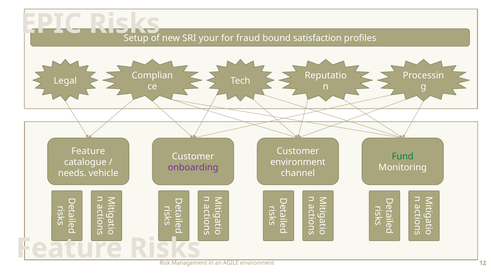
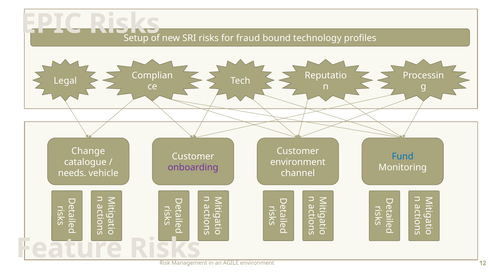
SRI your: your -> risks (209, 38)
satisfaction: satisfaction -> technology (317, 38)
Feature: Feature -> Change (88, 151)
Fund colour: green -> blue (403, 157)
